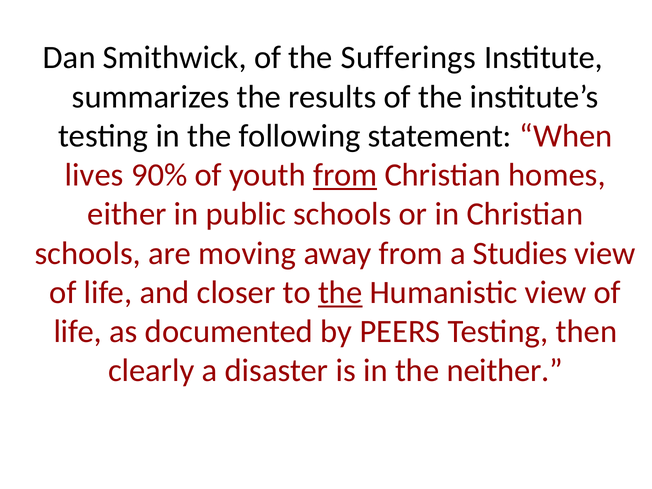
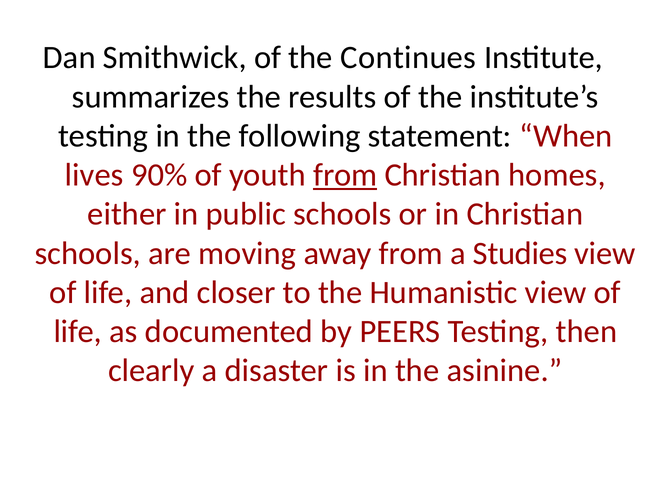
Sufferings: Sufferings -> Continues (408, 58)
the underline: present -> none (340, 292)
neither: neither -> asinine (505, 371)
